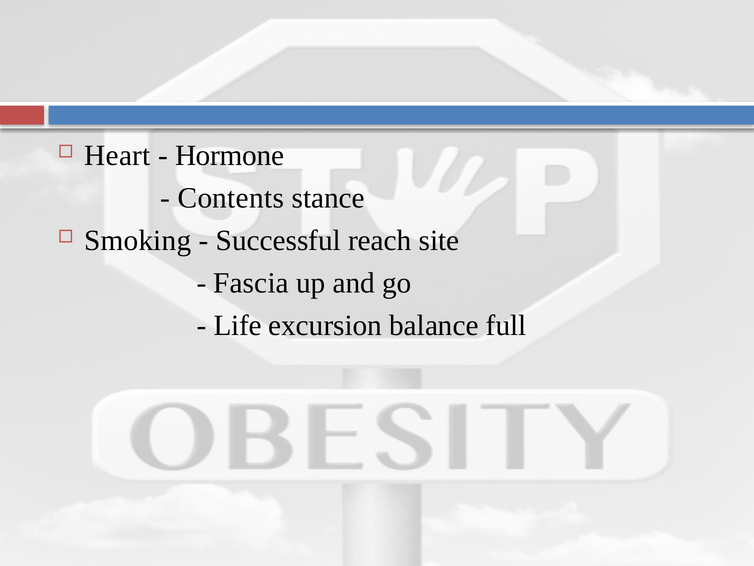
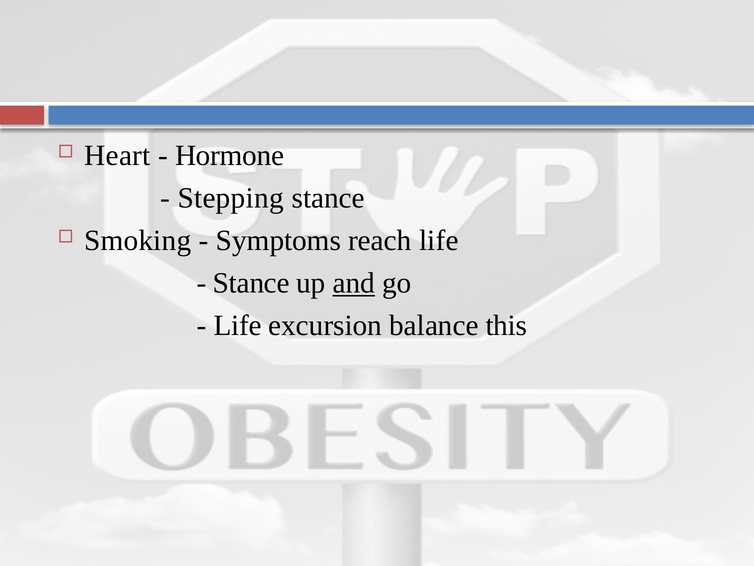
Contents: Contents -> Stepping (231, 198)
Successful: Successful -> Symptoms (278, 240)
reach site: site -> life (439, 240)
Fascia: Fascia -> Stance (251, 283)
and underline: none -> present (354, 283)
full: full -> this (506, 325)
